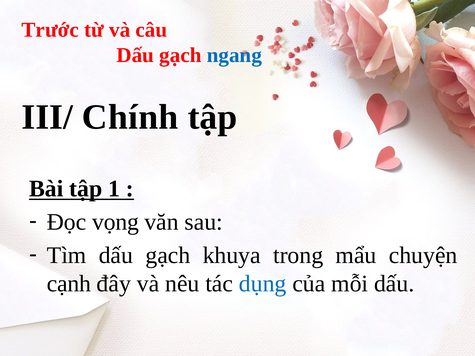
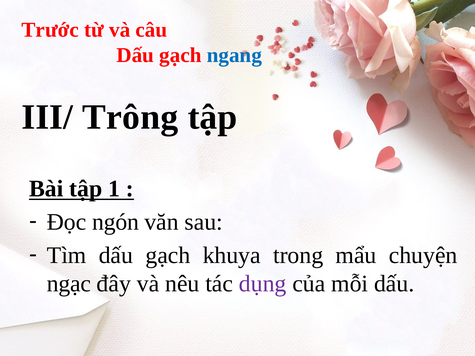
Chính: Chính -> Trông (130, 117)
vọng: vọng -> ngón (115, 222)
cạnh: cạnh -> ngạc (69, 284)
dụng colour: blue -> purple (263, 284)
